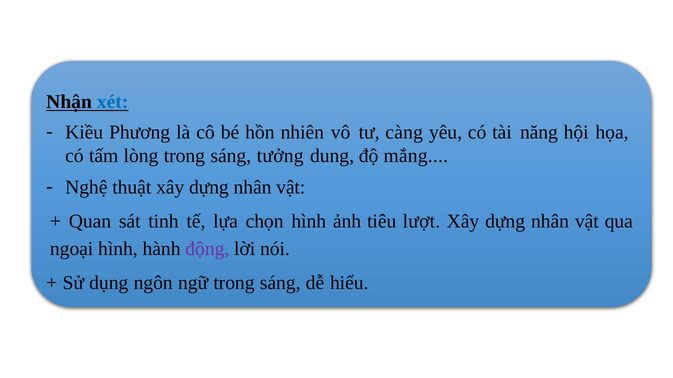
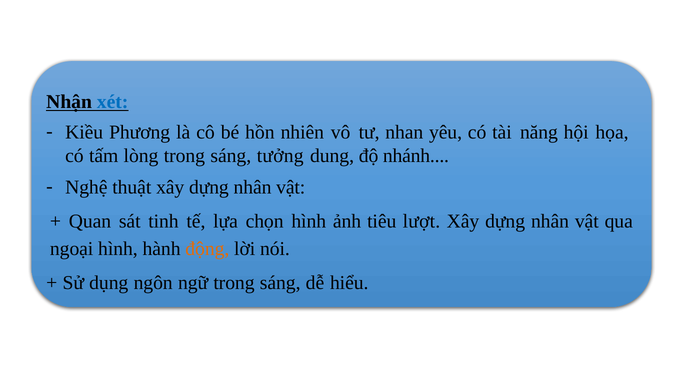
càng: càng -> nhan (404, 133)
mắng: mắng -> nhánh (416, 156)
động colour: purple -> orange (207, 249)
